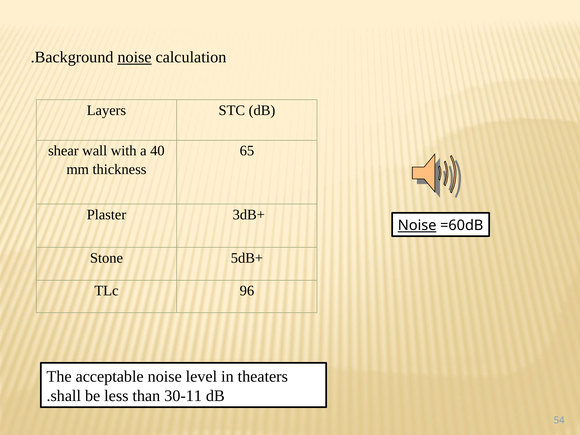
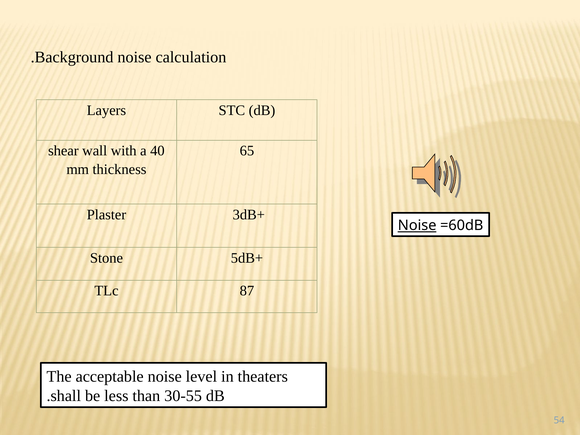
noise underline: present -> none (134, 57)
96: 96 -> 87 (247, 291)
30-11: 30-11 -> 30-55 (183, 396)
